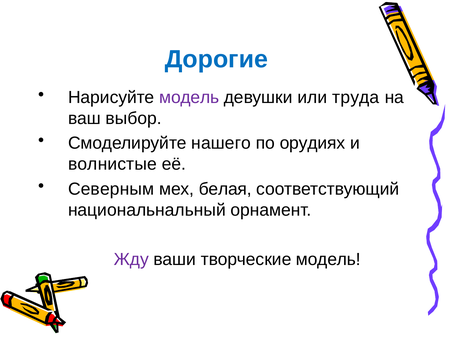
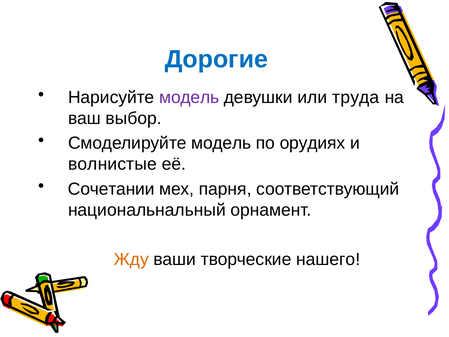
Смоделируйте нашего: нашего -> модель (221, 143)
Северным: Северным -> Сочетании (111, 189)
белая: белая -> парня (225, 189)
Жду colour: purple -> orange (131, 259)
творческие модель: модель -> нашего (328, 259)
